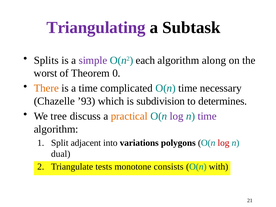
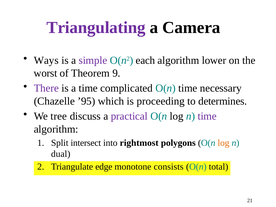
Subtask: Subtask -> Camera (191, 28)
Splits: Splits -> Ways (46, 60)
along: along -> lower (214, 60)
0: 0 -> 9 (116, 73)
There colour: orange -> purple (46, 88)
’93: ’93 -> ’95 (86, 101)
subdivision: subdivision -> proceeding (161, 101)
practical colour: orange -> purple (129, 116)
log colour: purple -> black (177, 116)
adjacent: adjacent -> intersect (86, 143)
variations: variations -> rightmost (139, 143)
log colour: red -> orange (223, 143)
tests: tests -> edge (104, 167)
with: with -> total (219, 167)
